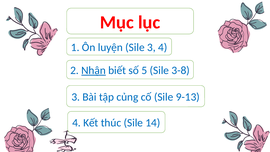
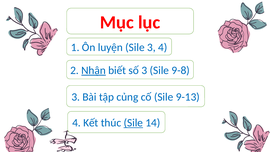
số 5: 5 -> 3 (144, 70)
3-8: 3-8 -> 9-8 (181, 70)
Sile underline: none -> present (133, 123)
